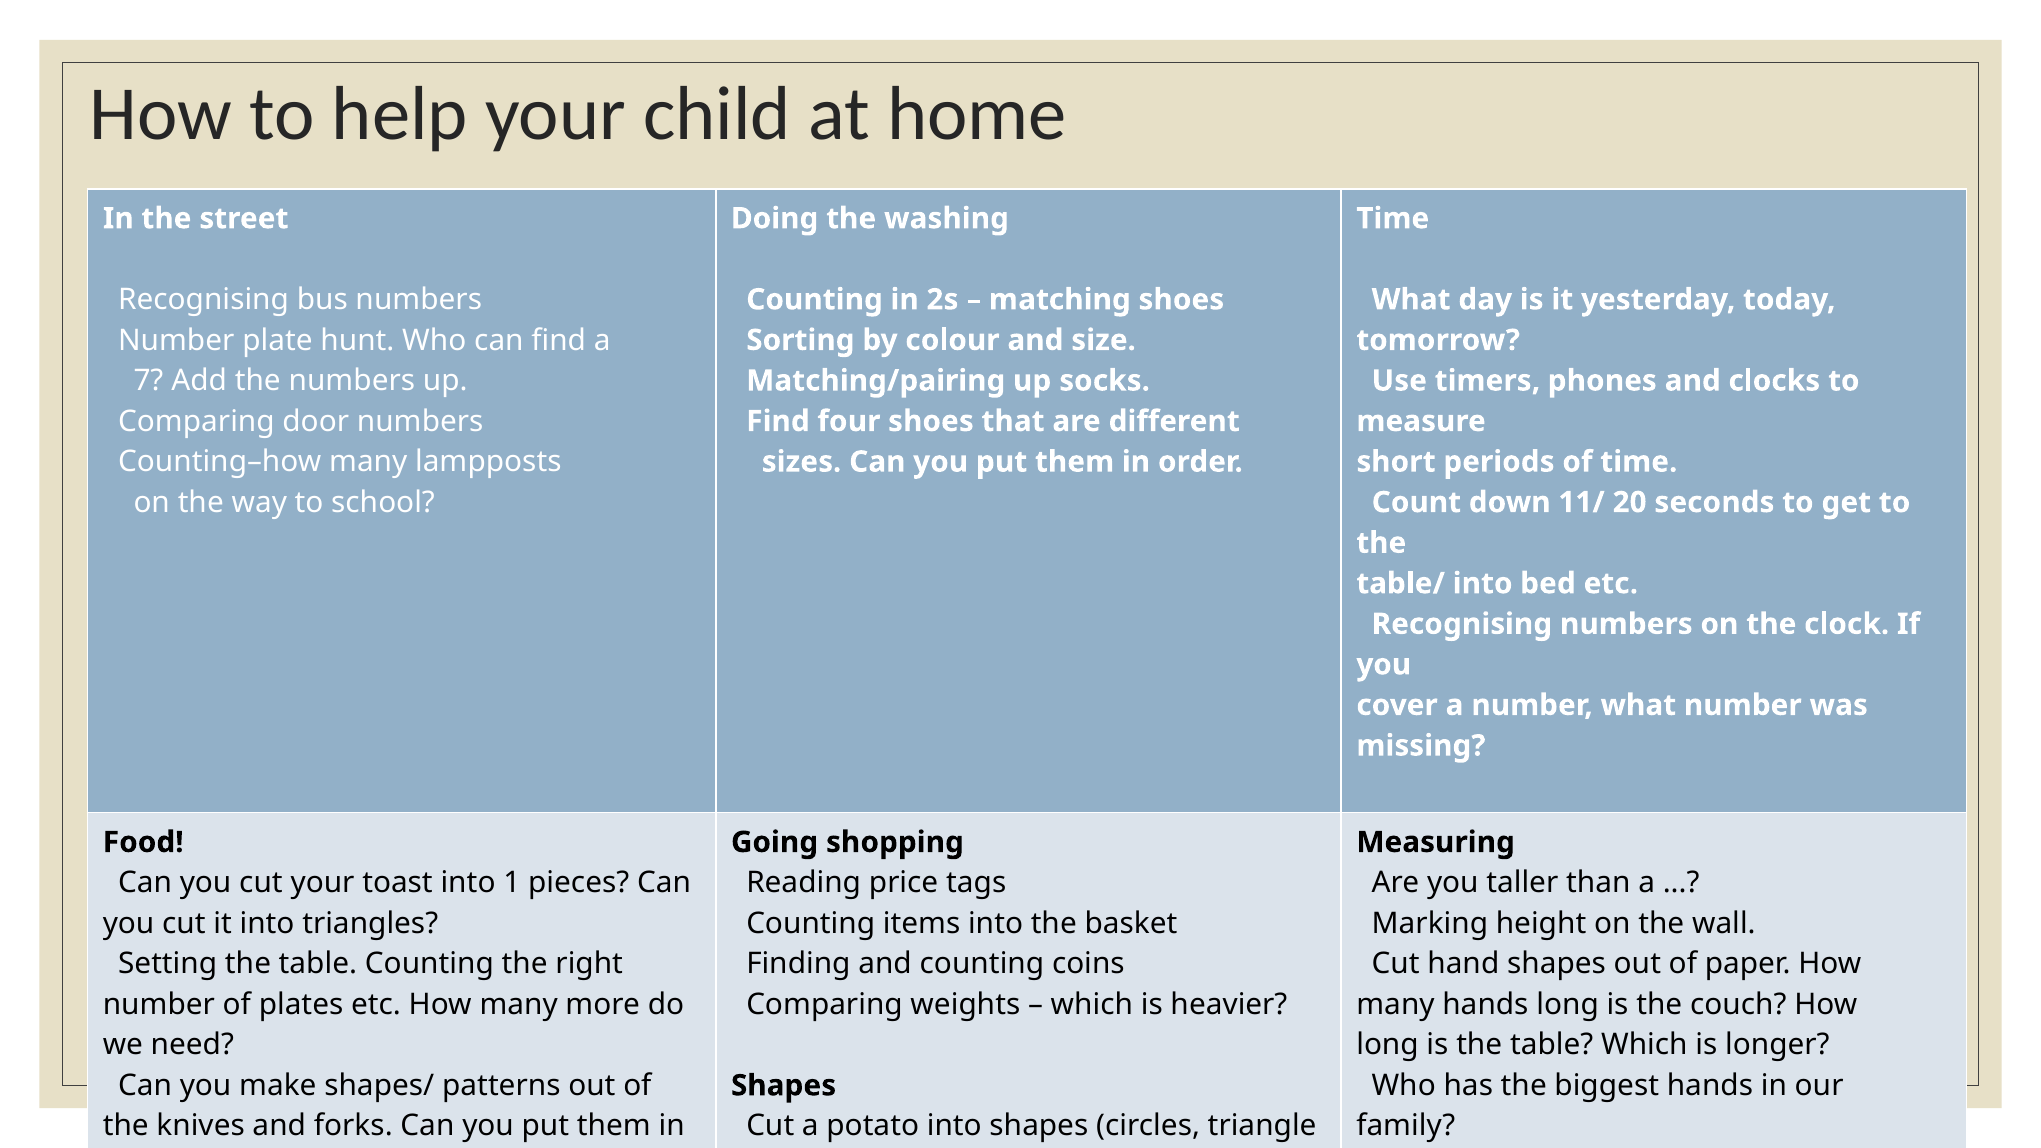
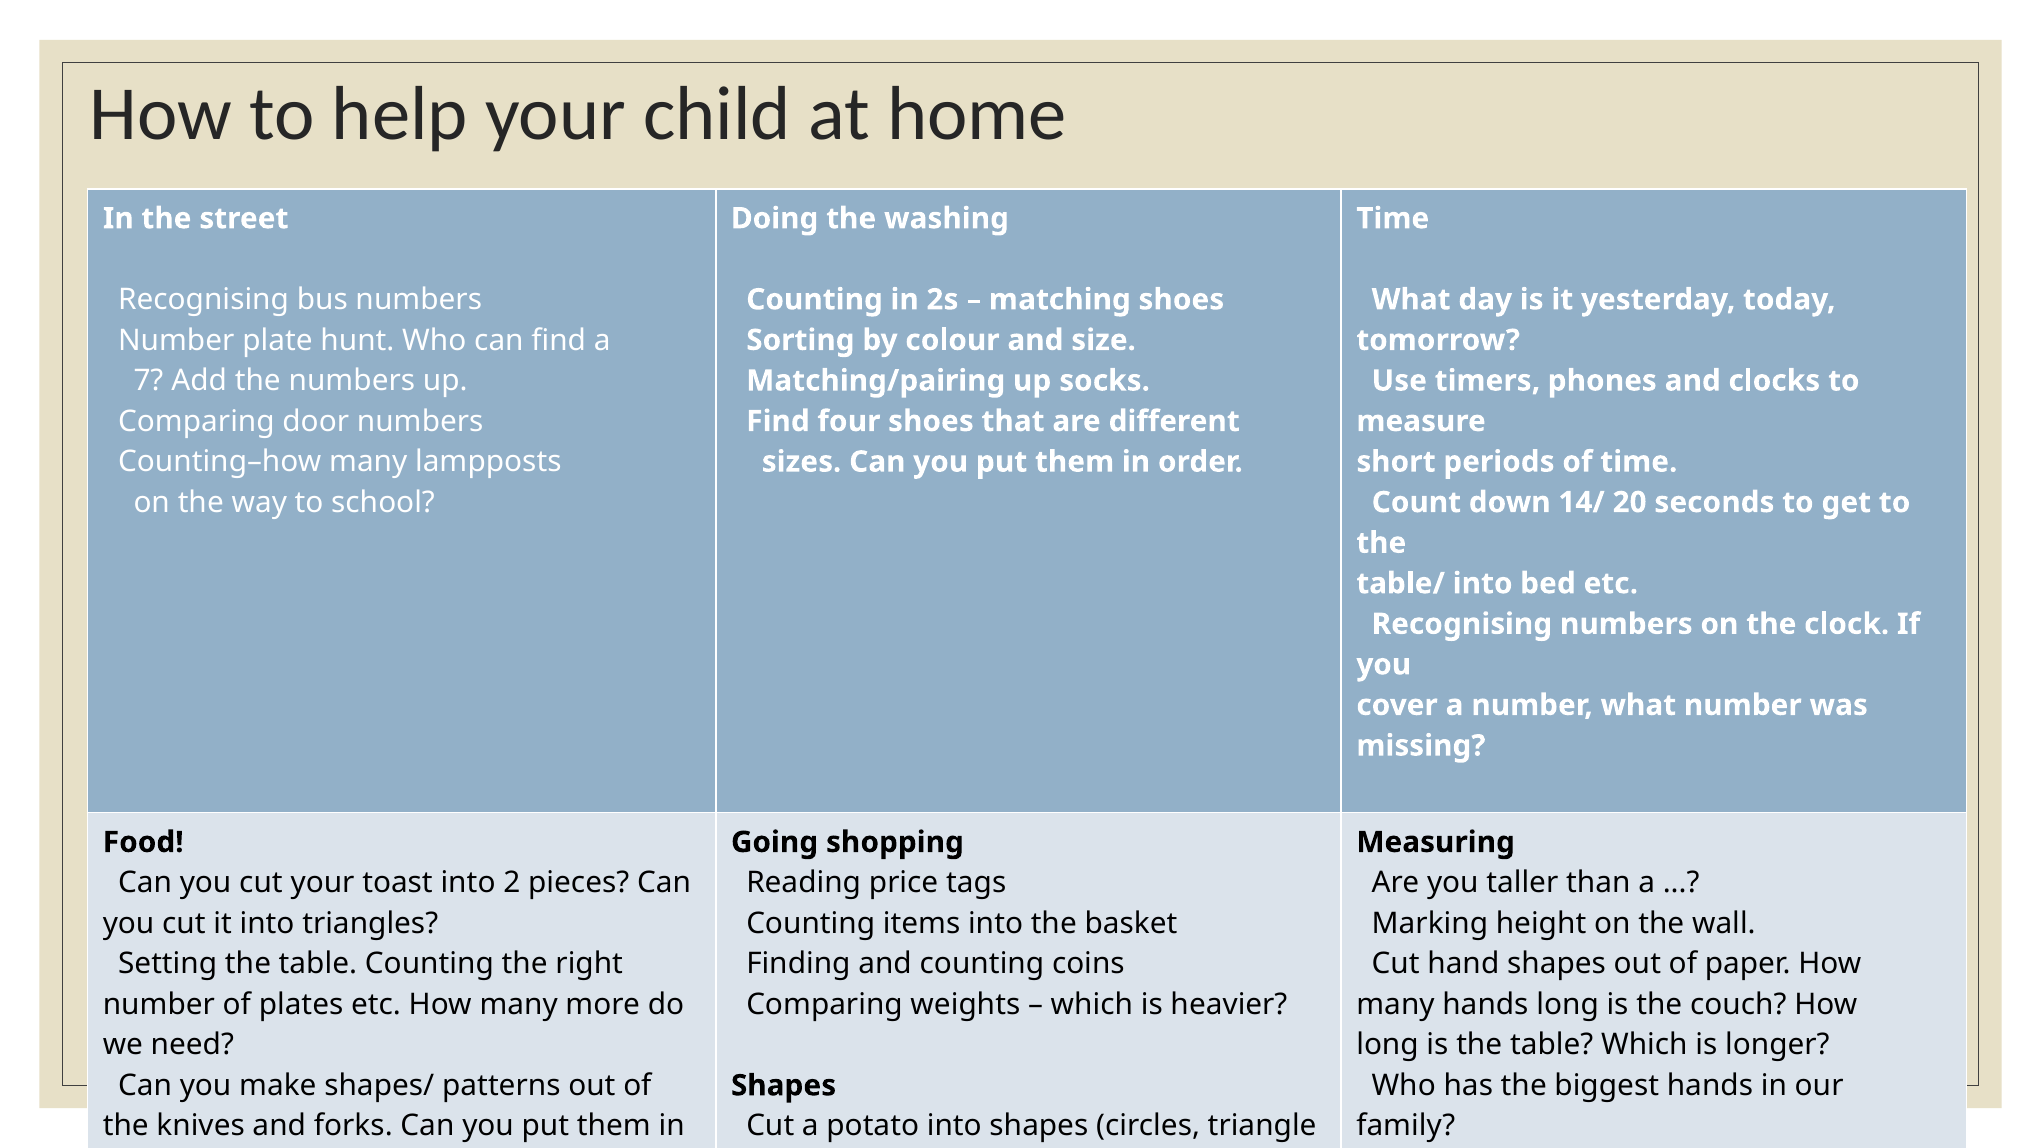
11/: 11/ -> 14/ (1582, 502)
1: 1 -> 2 (512, 883)
